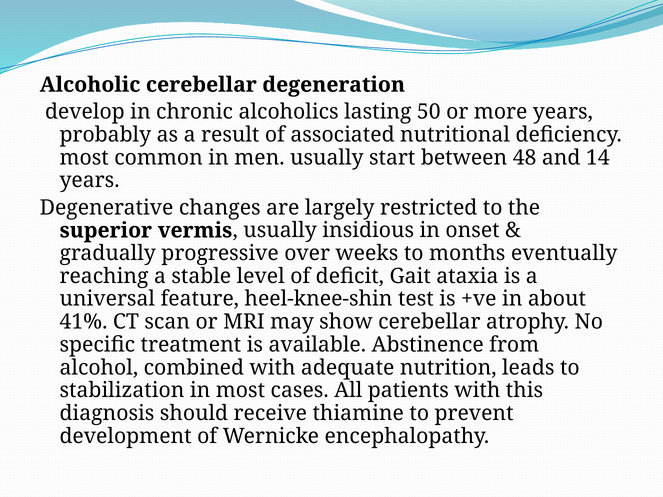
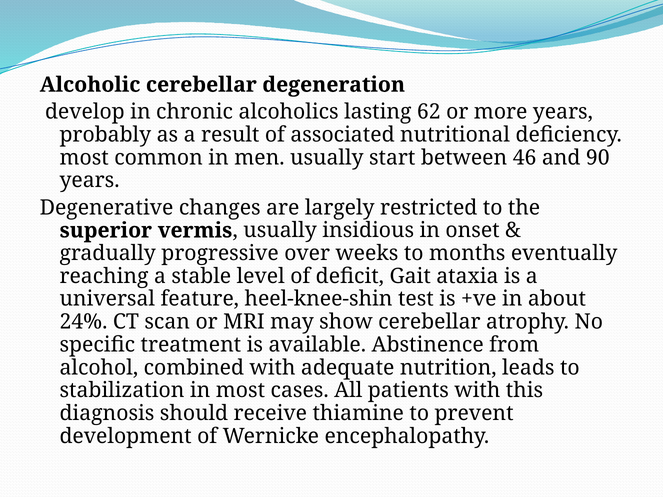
50: 50 -> 62 (429, 112)
48: 48 -> 46 (525, 158)
14: 14 -> 90 (598, 158)
41%: 41% -> 24% (84, 322)
